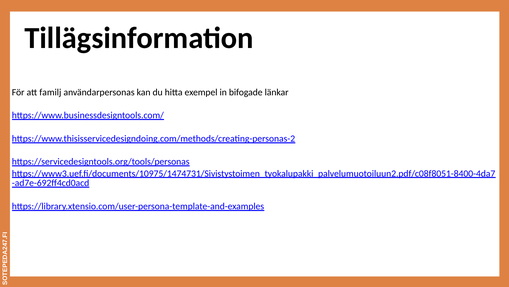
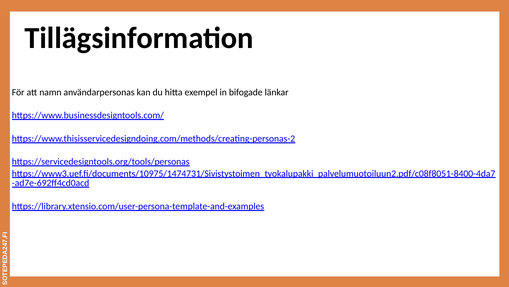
familj: familj -> namn (50, 92)
